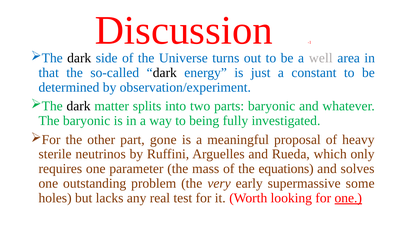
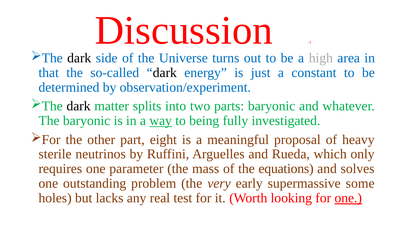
well: well -> high (321, 58)
way underline: none -> present (161, 121)
gone: gone -> eight (163, 140)
